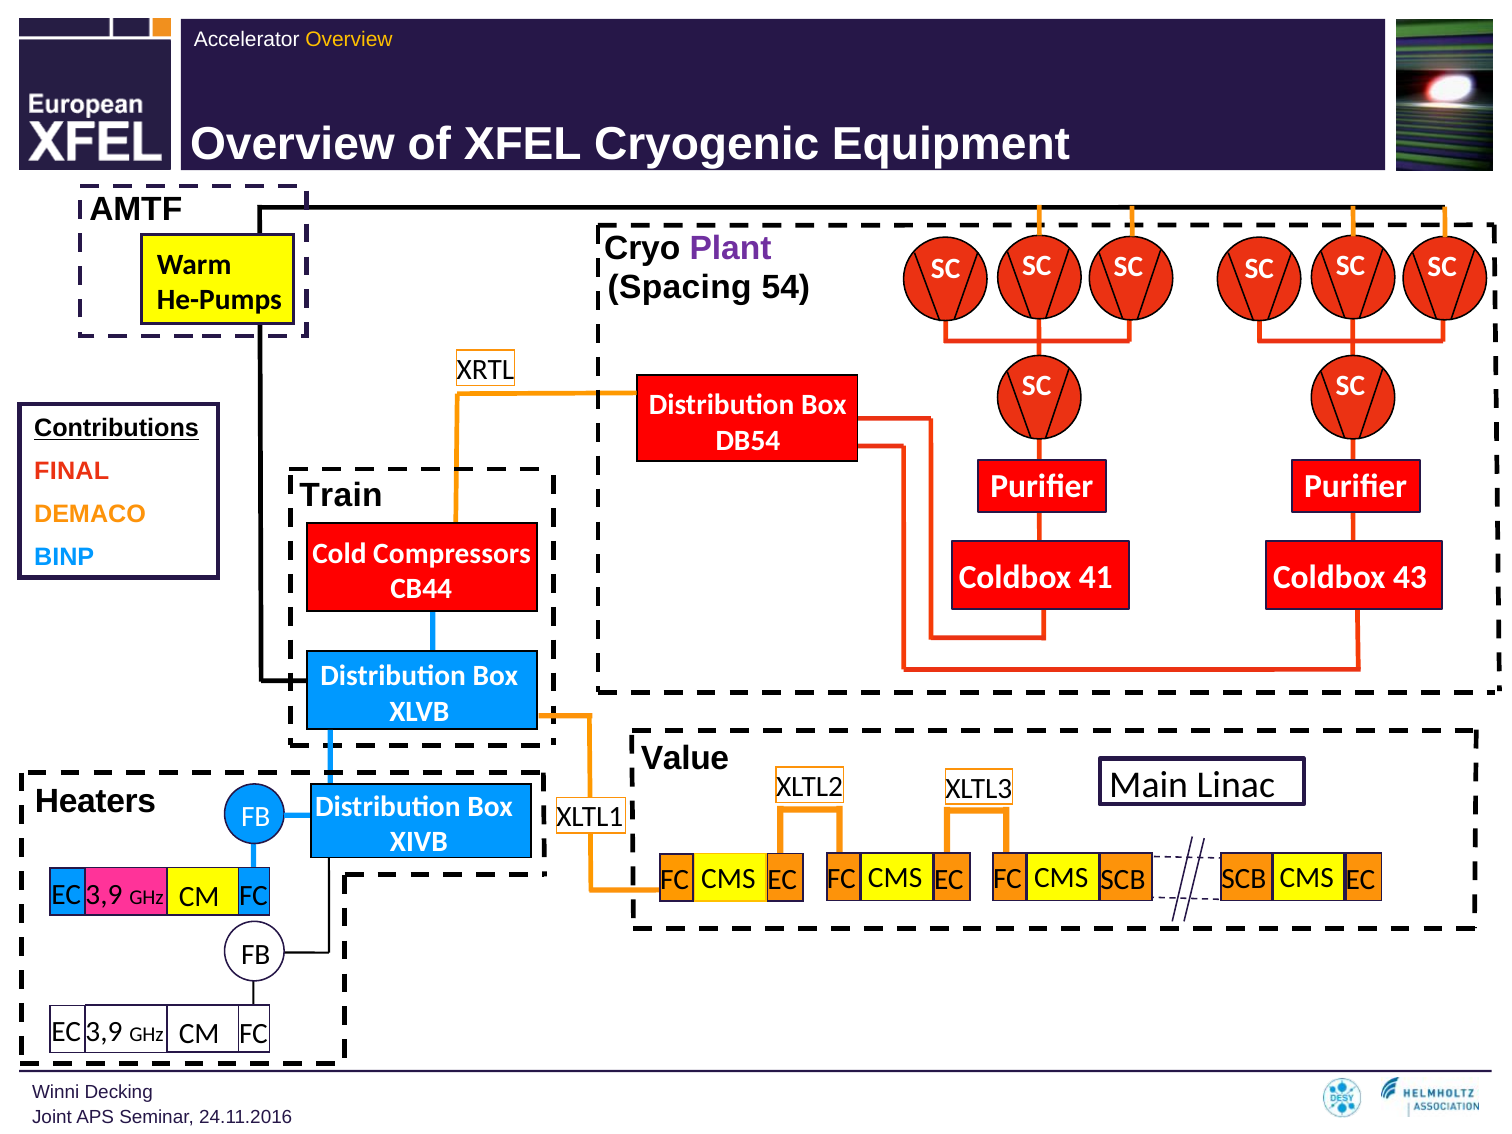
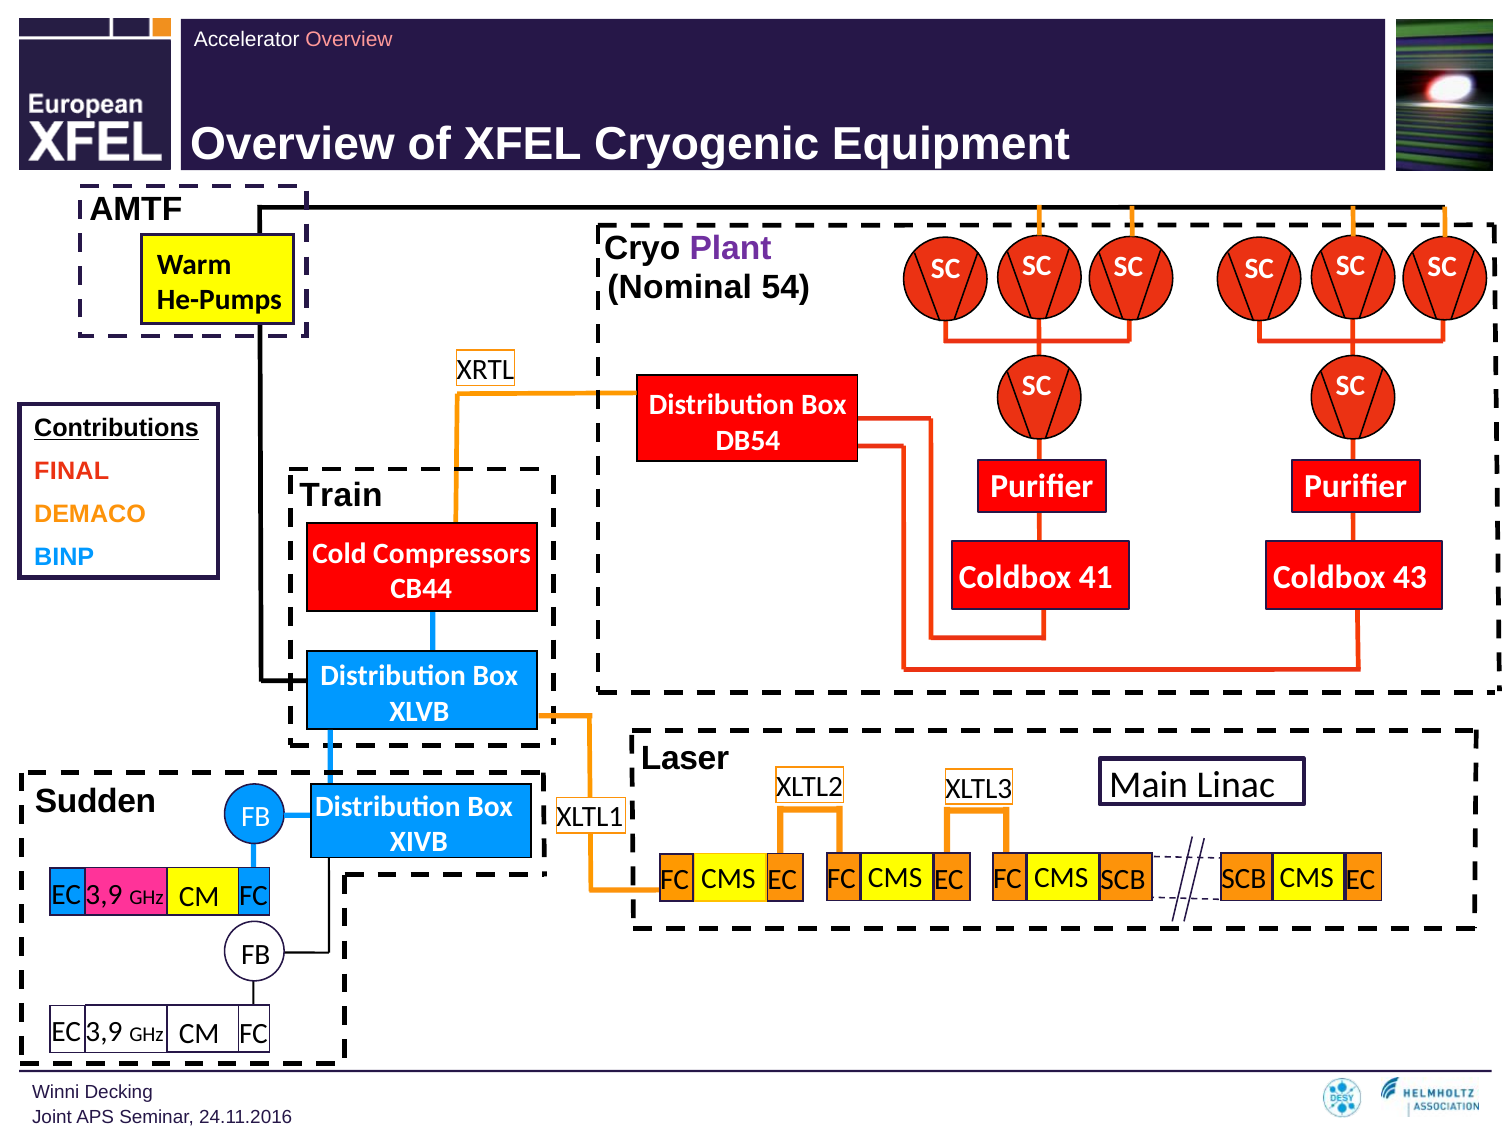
Overview colour: yellow -> pink (349, 40)
Spacing: Spacing -> Nominal (680, 288)
Value: Value -> Laser (685, 758)
Heaters: Heaters -> Sudden (95, 801)
